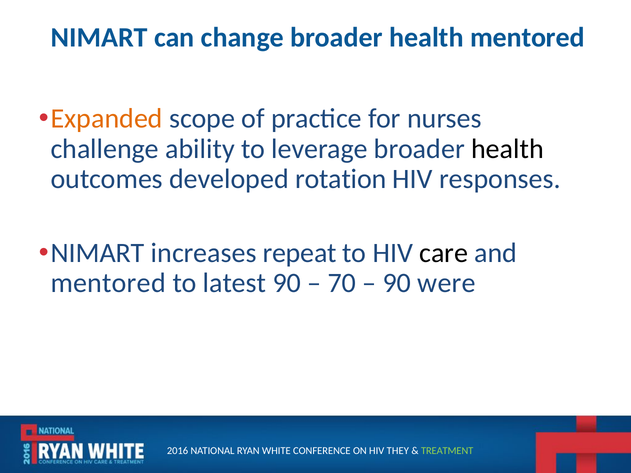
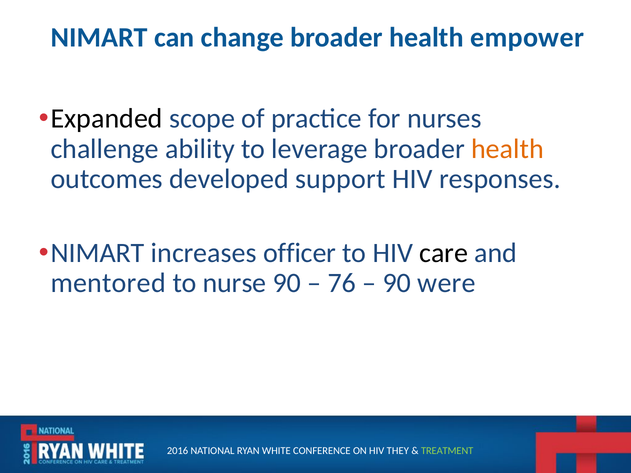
health mentored: mentored -> empower (527, 38)
Expanded colour: orange -> black (107, 119)
health colour: black -> orange (507, 149)
rotation: rotation -> support (340, 179)
repeat: repeat -> officer (300, 253)
latest: latest -> nurse (235, 283)
70: 70 -> 76 (342, 283)
